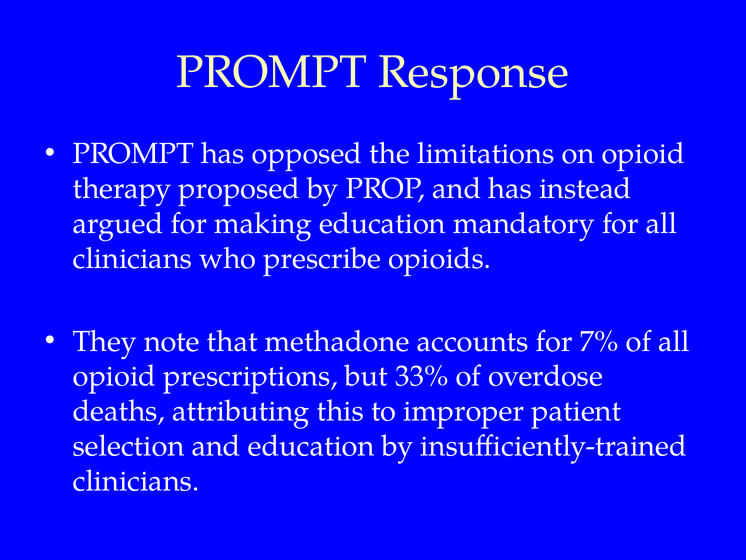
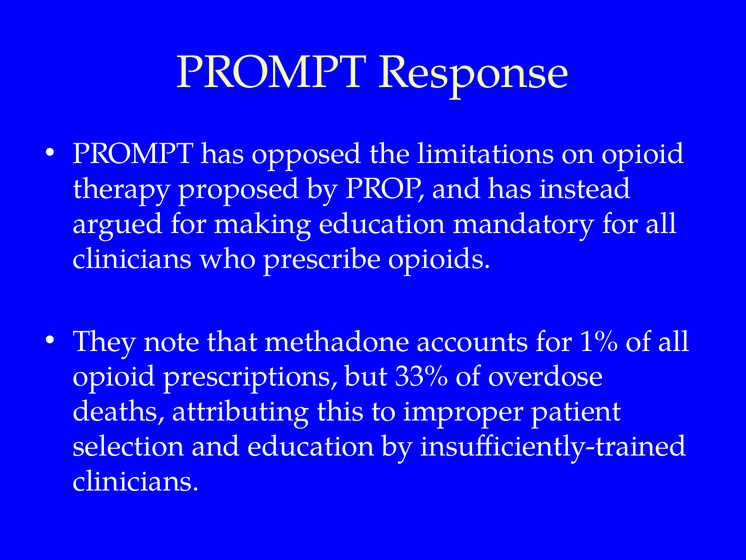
7%: 7% -> 1% (599, 341)
